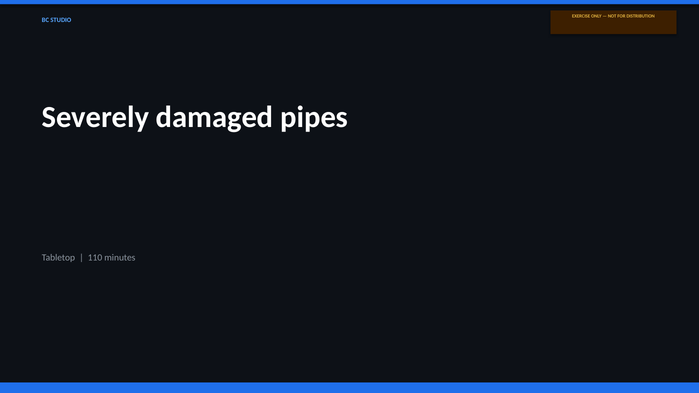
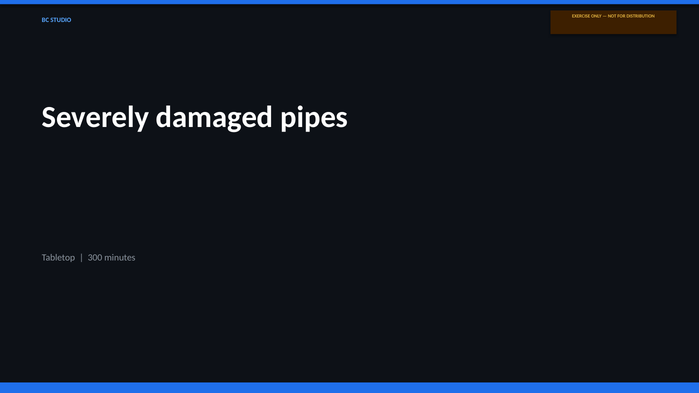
110: 110 -> 300 (95, 258)
